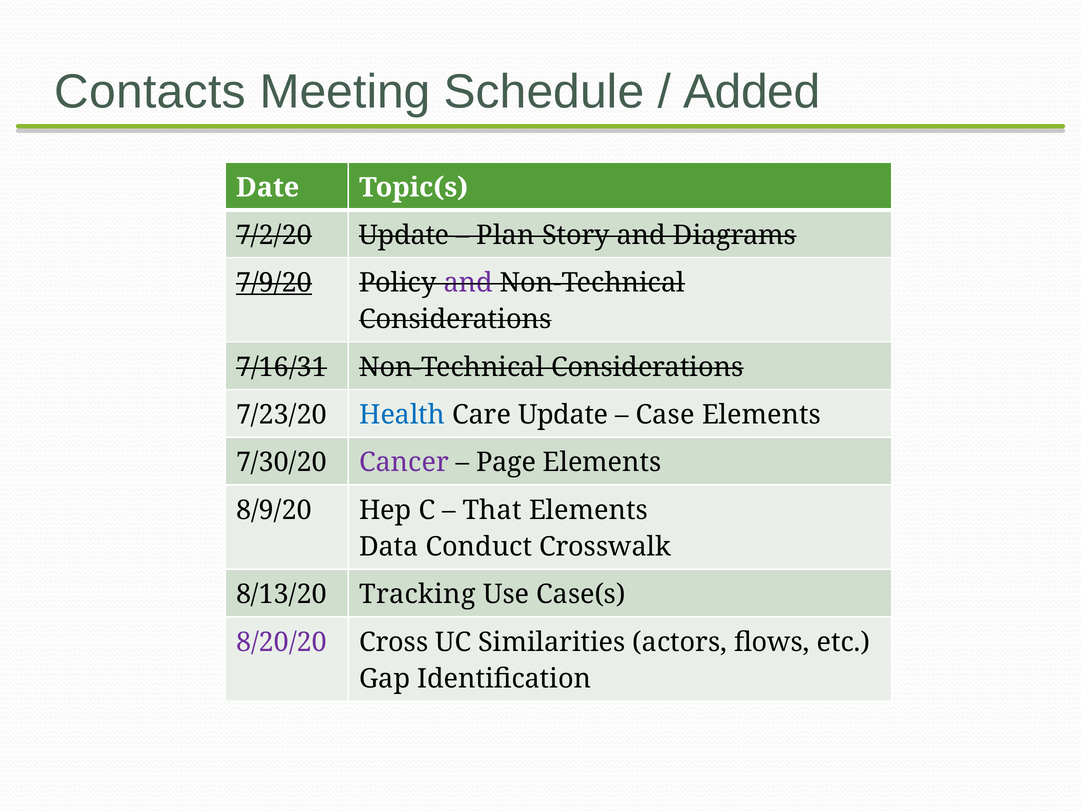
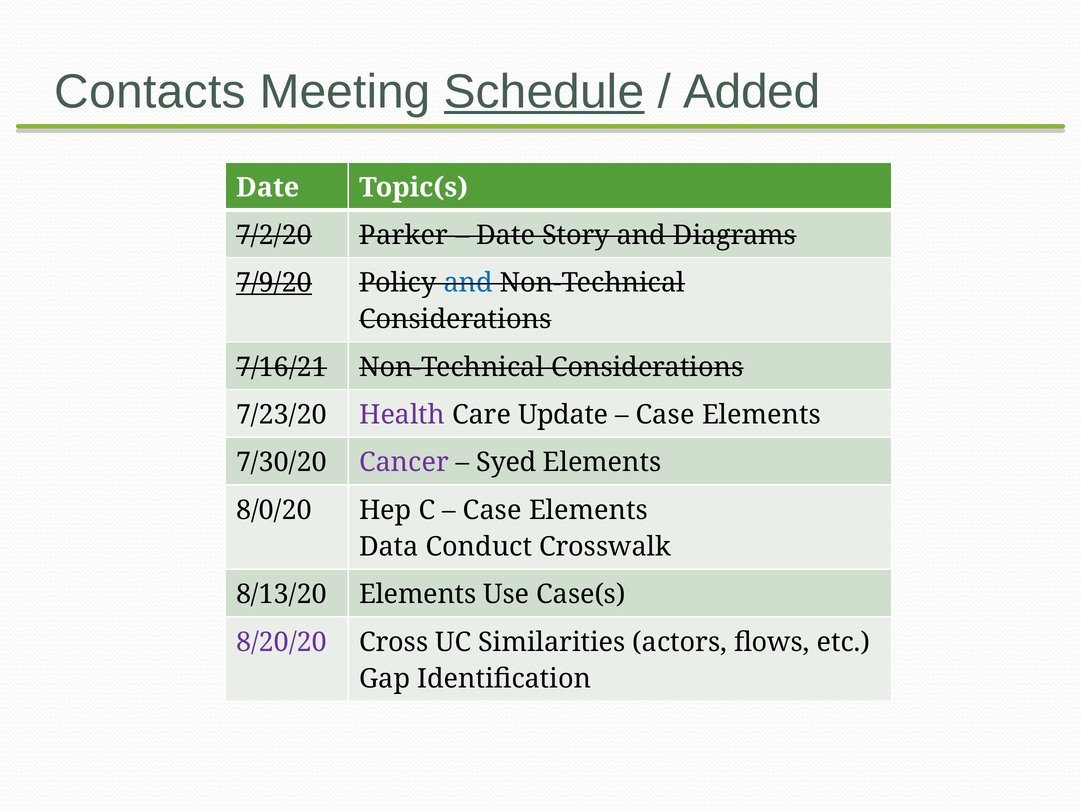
Schedule underline: none -> present (544, 92)
7/2/20 Update: Update -> Parker (404, 235)
Plan: Plan -> Date (506, 235)
and colour: purple -> blue (468, 283)
7/16/31: 7/16/31 -> 7/16/21 (282, 367)
Health colour: blue -> purple (402, 415)
Page: Page -> Syed (506, 462)
8/9/20: 8/9/20 -> 8/0/20 (274, 510)
That: That -> Case (492, 510)
8/13/20 Tracking: Tracking -> Elements (418, 594)
